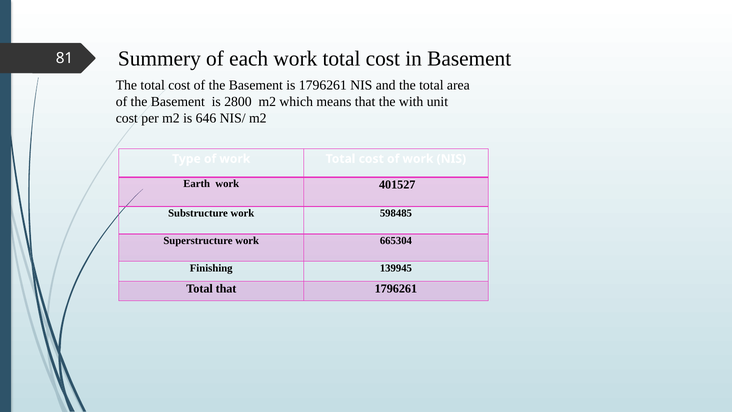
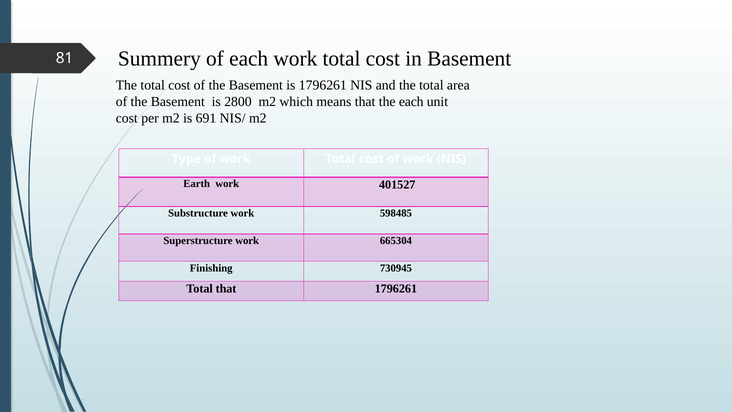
the with: with -> each (411, 101)
646: 646 -> 691 (206, 118)
139945: 139945 -> 730945 (396, 268)
